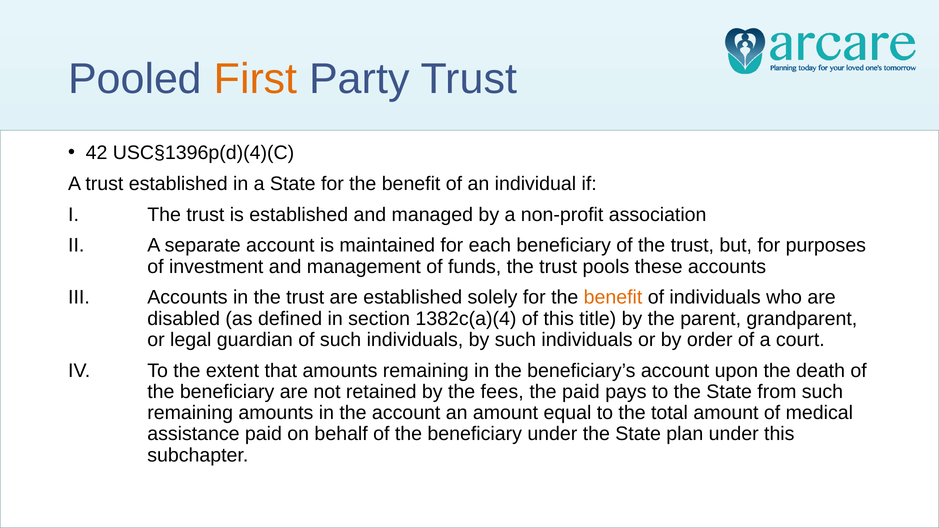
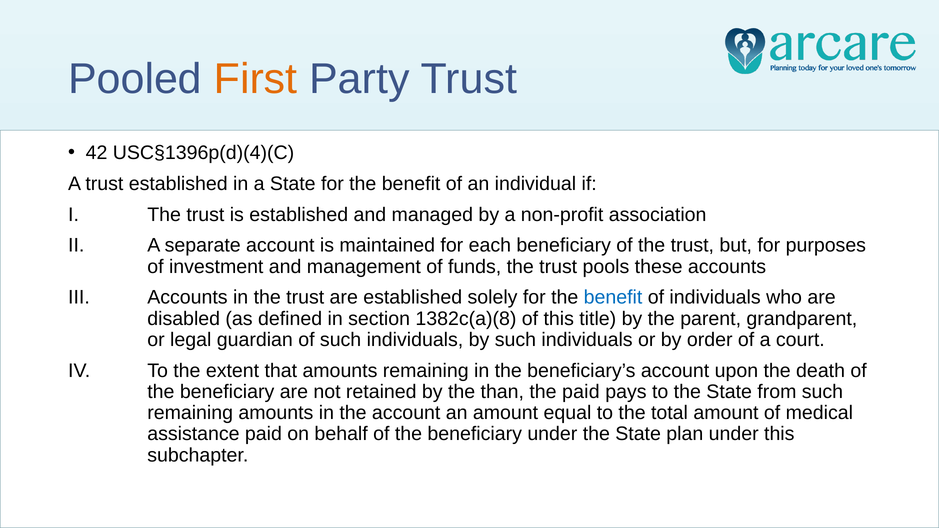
benefit colour: orange -> blue (613, 298)
1382c(a)(4: 1382c(a)(4 -> 1382c(a)(8 (466, 319)
fees: fees -> than (502, 392)
